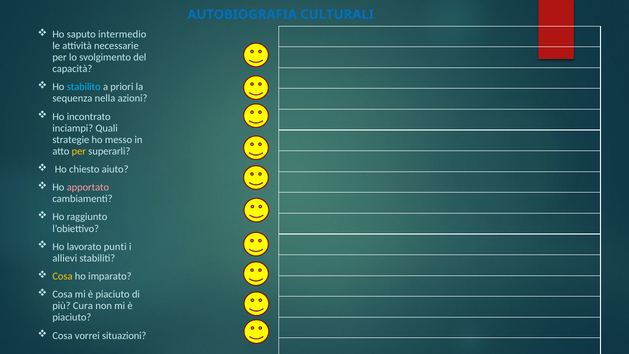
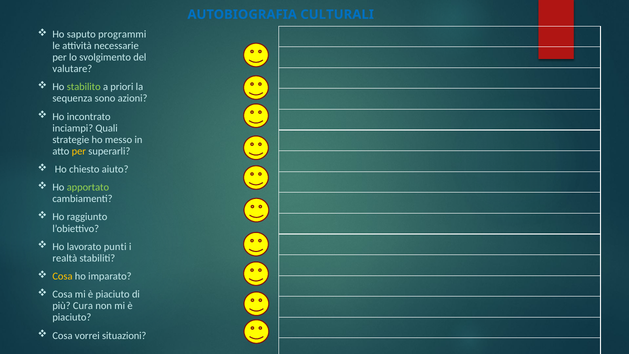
intermedio: intermedio -> programmi (122, 34)
capacità: capacità -> valutare (72, 69)
stabilito colour: light blue -> light green (84, 87)
nella: nella -> sono (105, 98)
apportato colour: pink -> light green (88, 187)
allievi: allievi -> realtà (65, 258)
